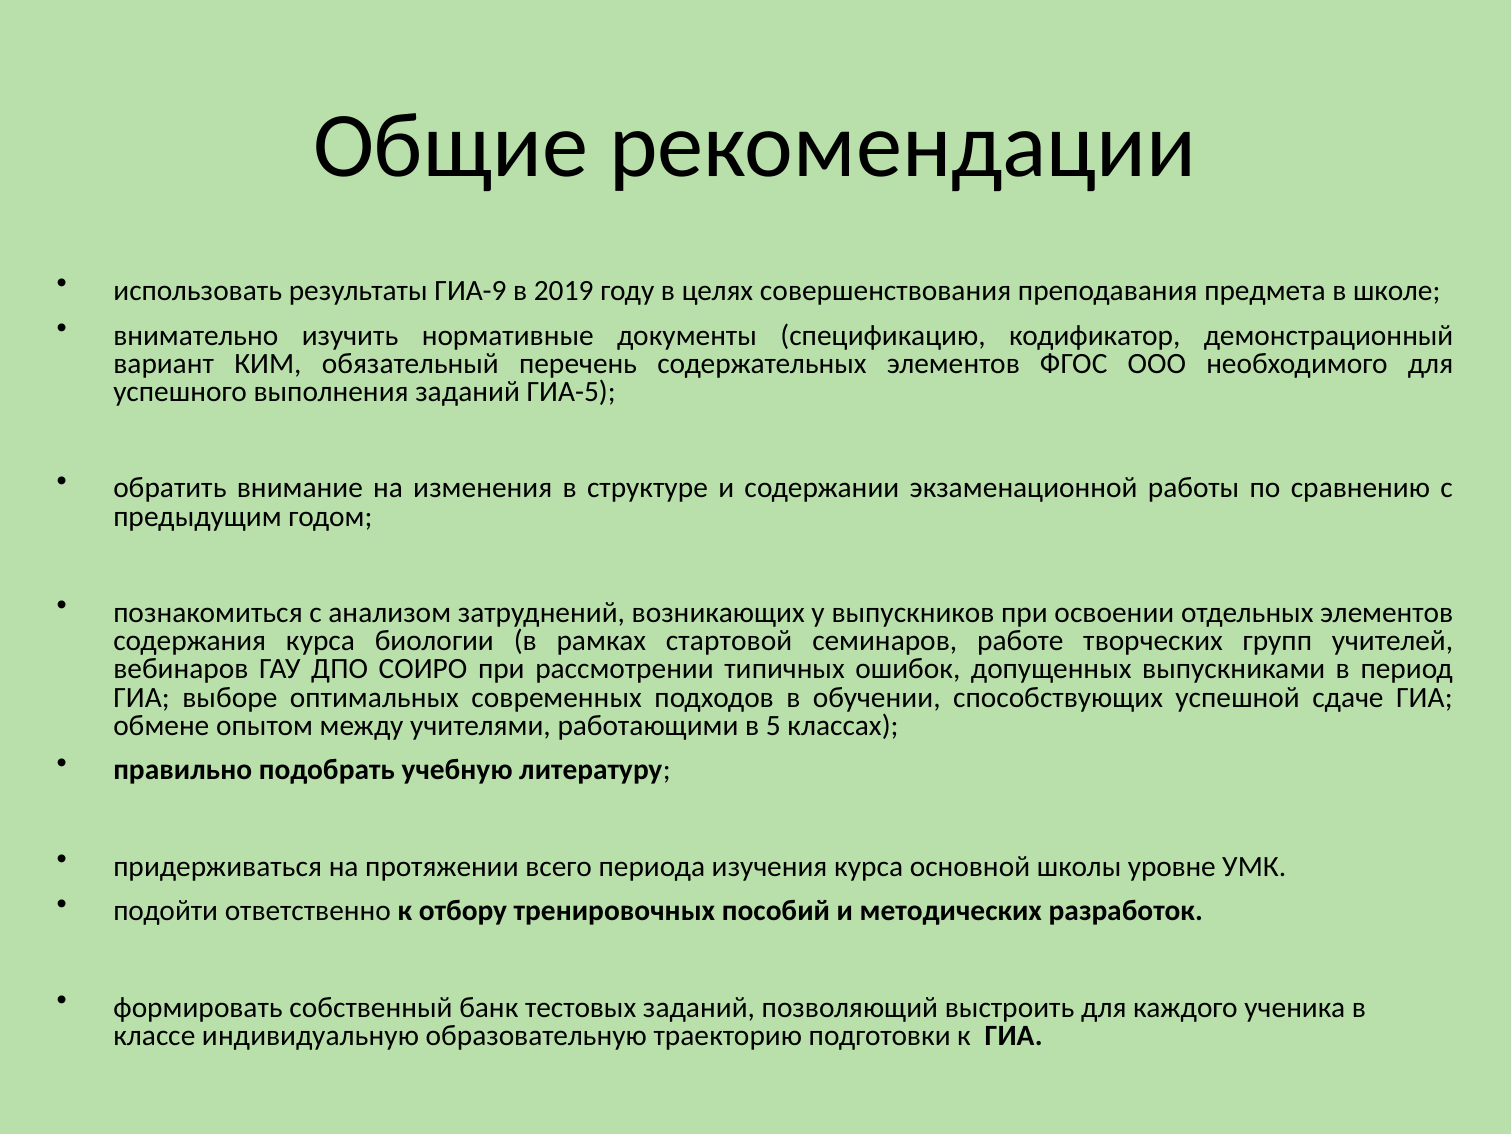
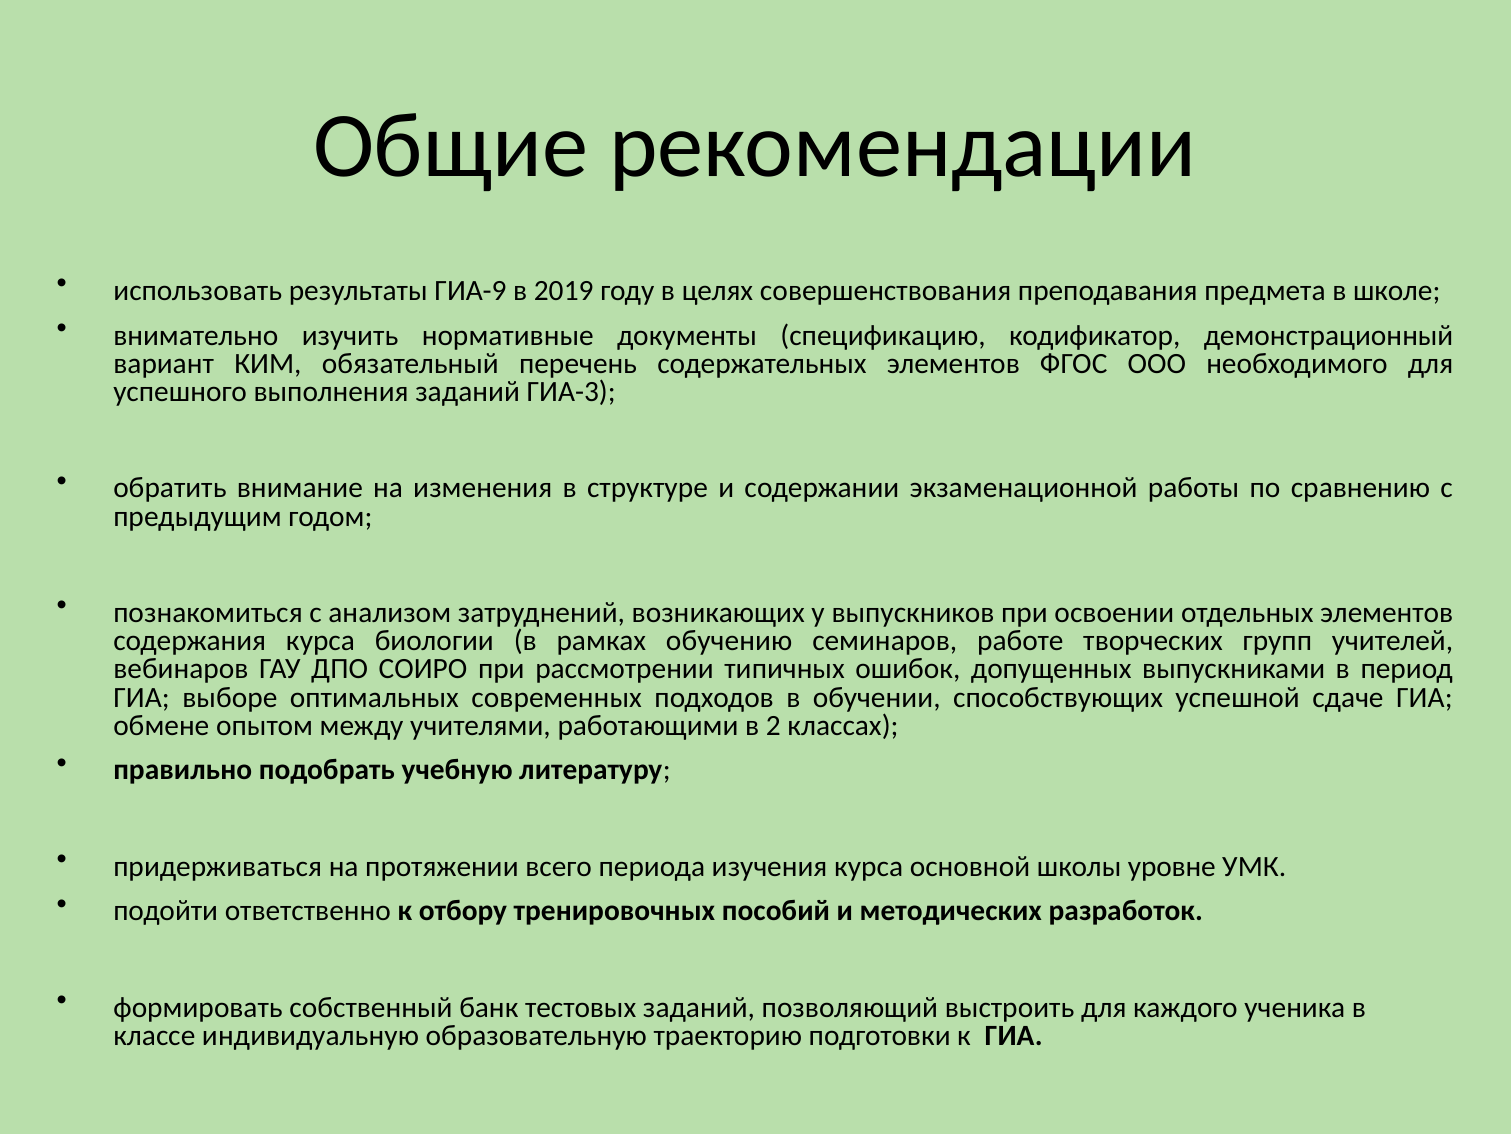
ГИА-5: ГИА-5 -> ГИА-3 (571, 391)
стартовой: стартовой -> обучению (729, 641)
5: 5 -> 2 (773, 725)
